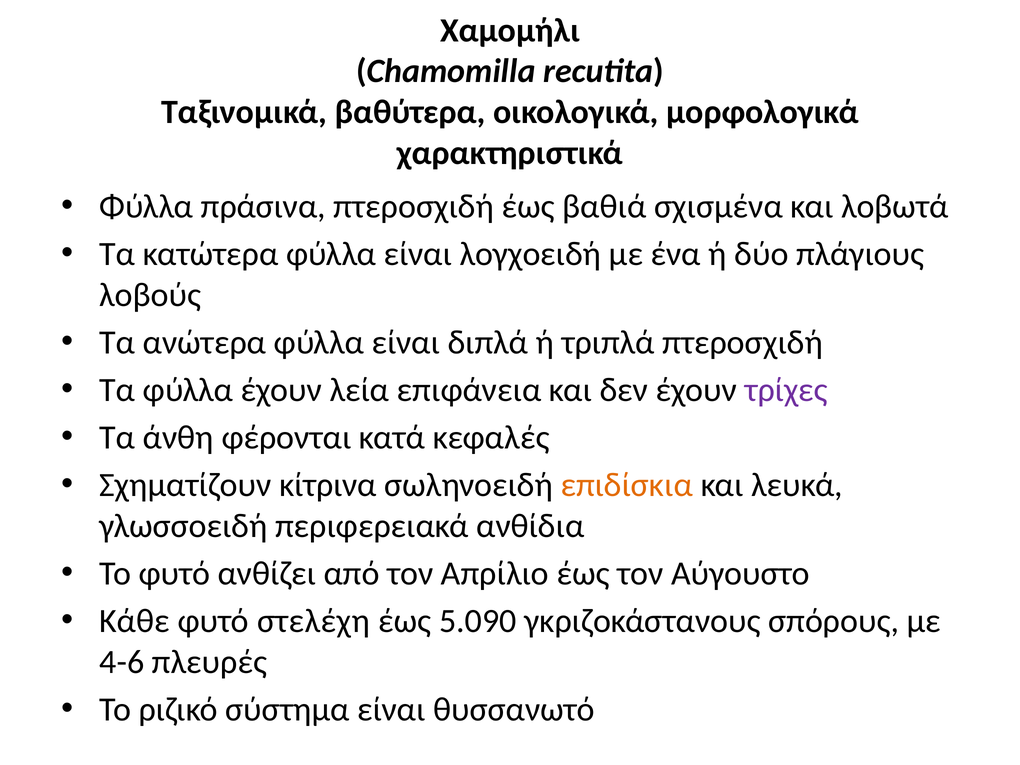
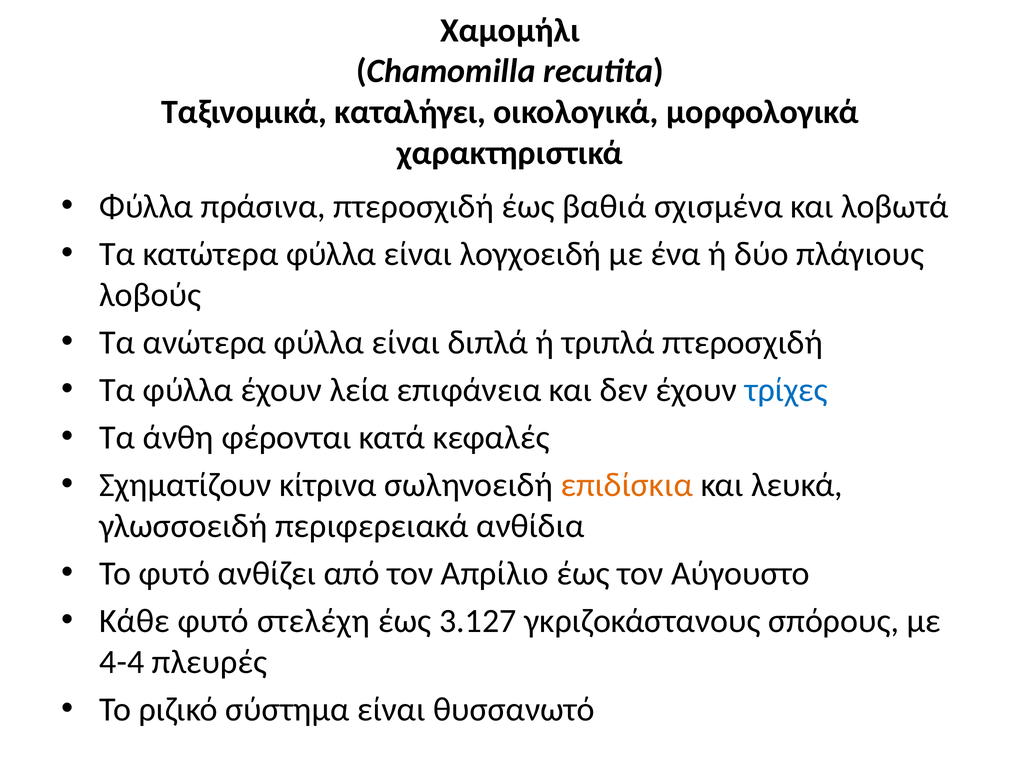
βαθύτερα: βαθύτερα -> καταλήγει (410, 112)
τρίχες colour: purple -> blue (786, 390)
5.090: 5.090 -> 3.127 (478, 621)
4-6: 4-6 -> 4-4 (122, 662)
